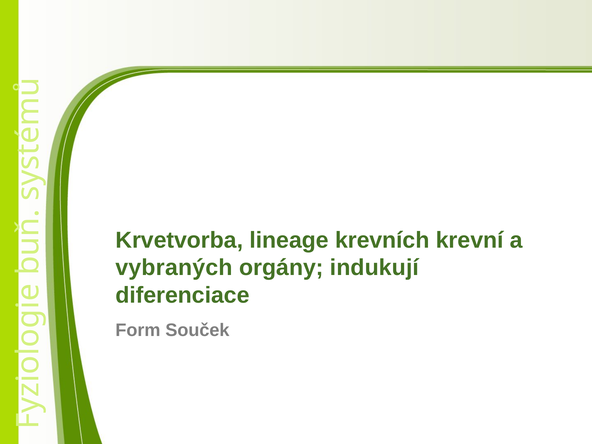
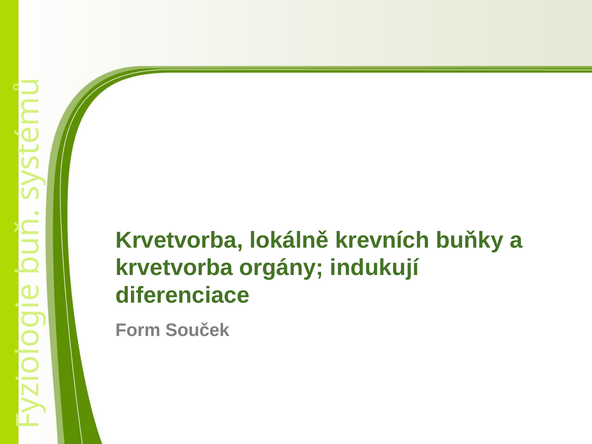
lineage: lineage -> lokálně (289, 240)
krevní: krevní -> buňky (470, 240)
vybraných: vybraných -> krvetvorba (174, 268)
